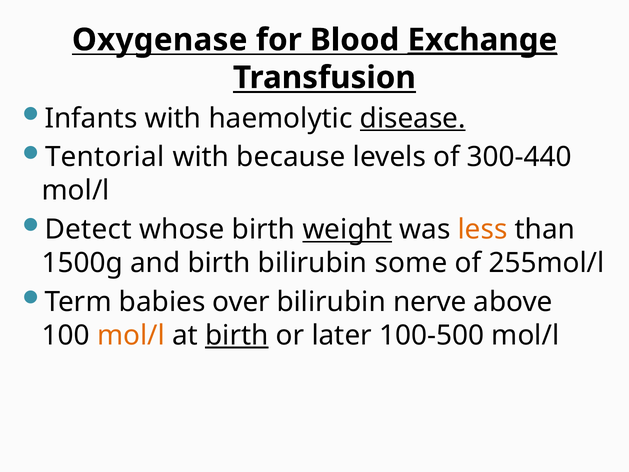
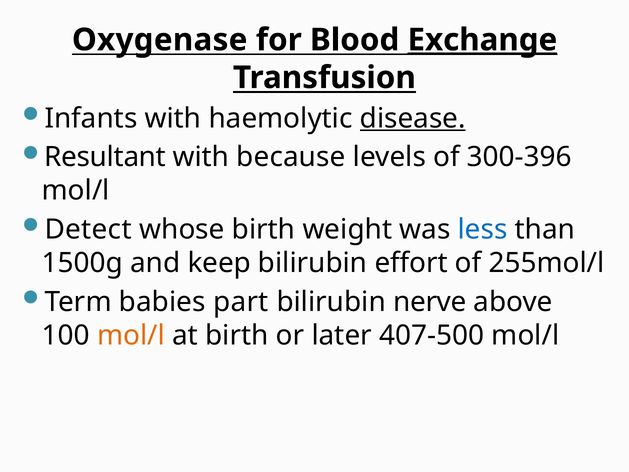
Tentorial: Tentorial -> Resultant (105, 157)
300-440: 300-440 -> 300-396 (519, 157)
weight underline: present -> none (347, 229)
less colour: orange -> blue (483, 229)
and birth: birth -> keep (219, 263)
some: some -> effort (411, 263)
over: over -> part (241, 302)
birth underline: present -> none (237, 335)
100-500: 100-500 -> 407-500 (432, 335)
